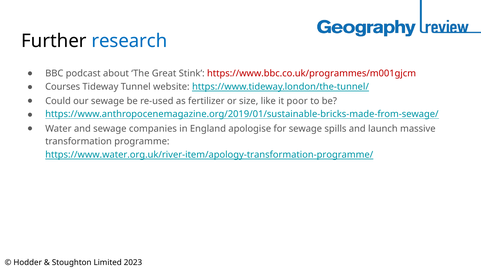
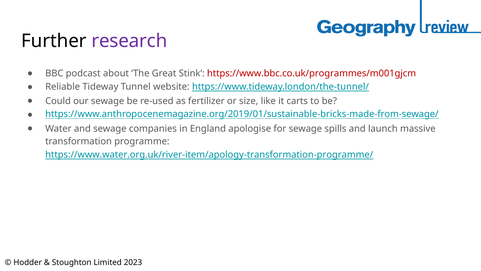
research colour: blue -> purple (129, 41)
Courses: Courses -> Reliable (63, 86)
poor: poor -> carts (297, 101)
